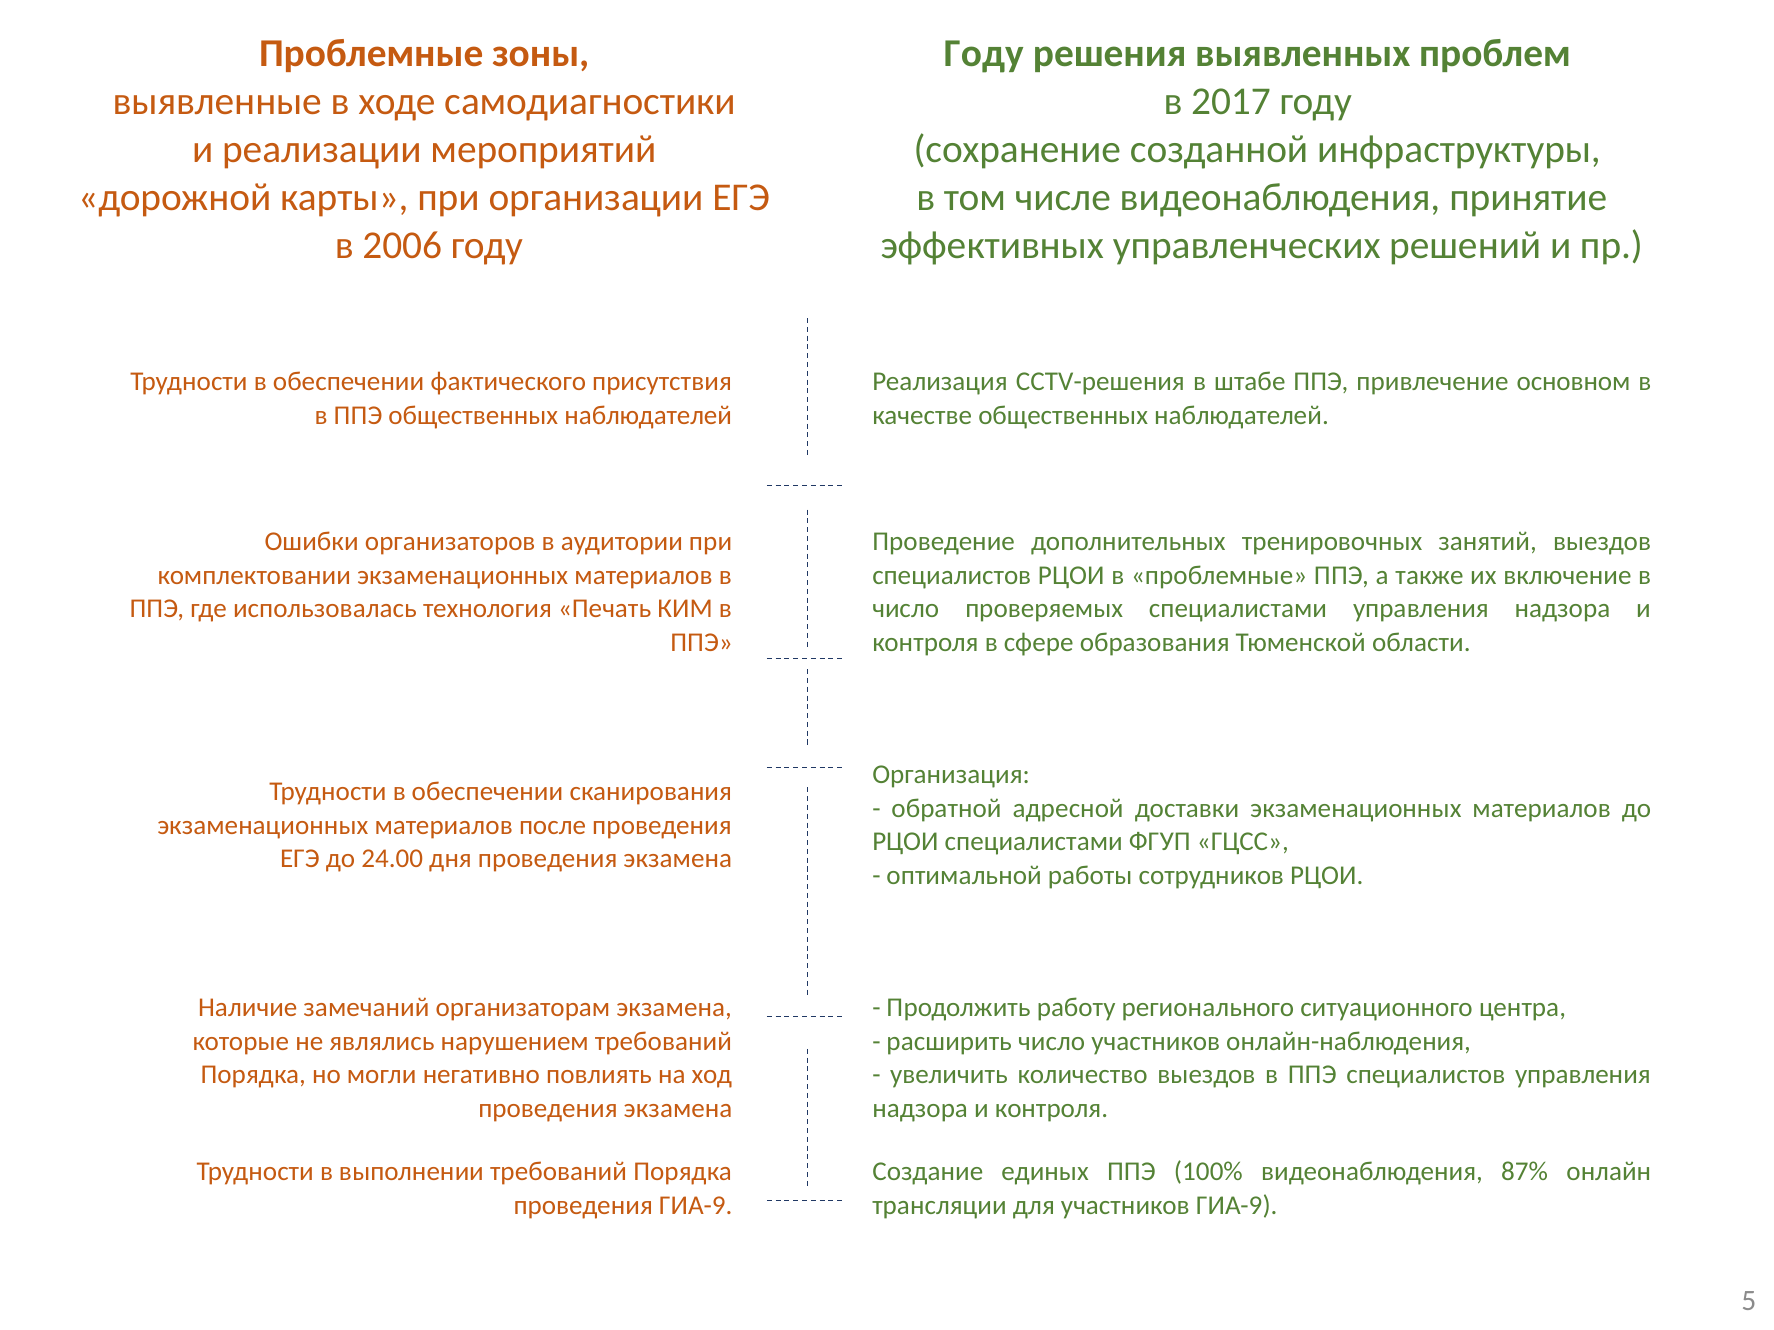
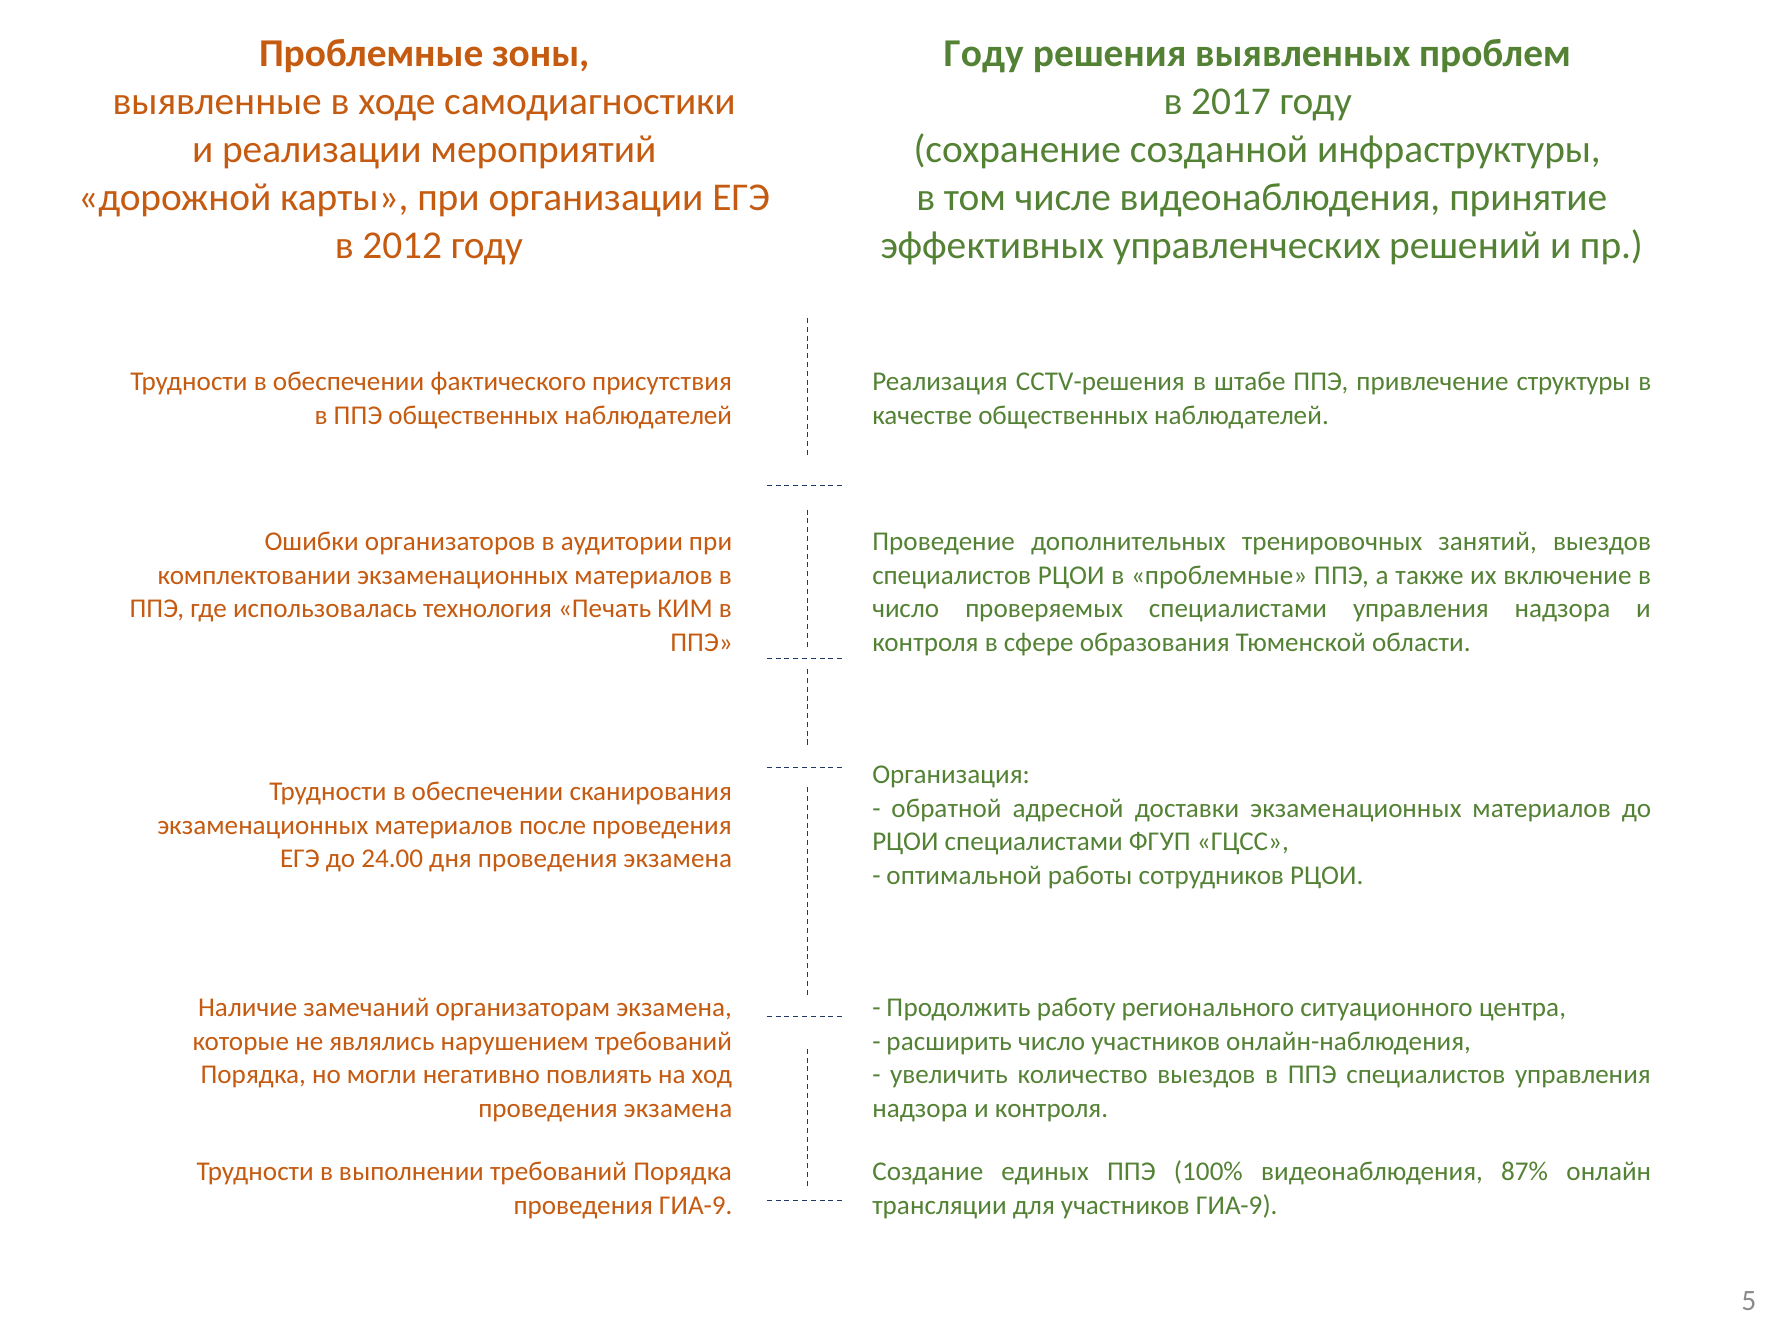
2006: 2006 -> 2012 (402, 246)
основном: основном -> структуры (1574, 382)
